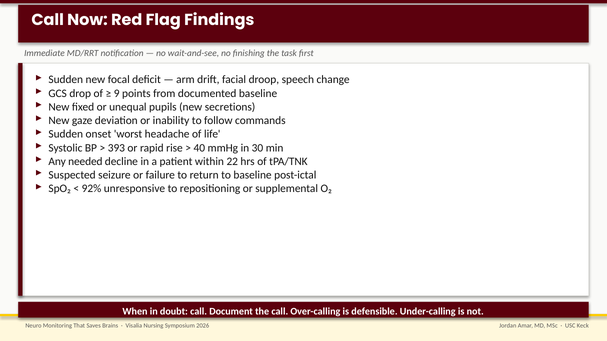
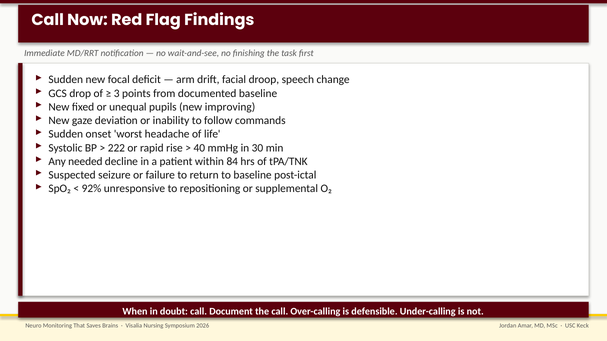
9: 9 -> 3 (117, 93)
secretions: secretions -> improving (230, 107)
393: 393 -> 222 (116, 148)
22: 22 -> 84 (232, 162)
